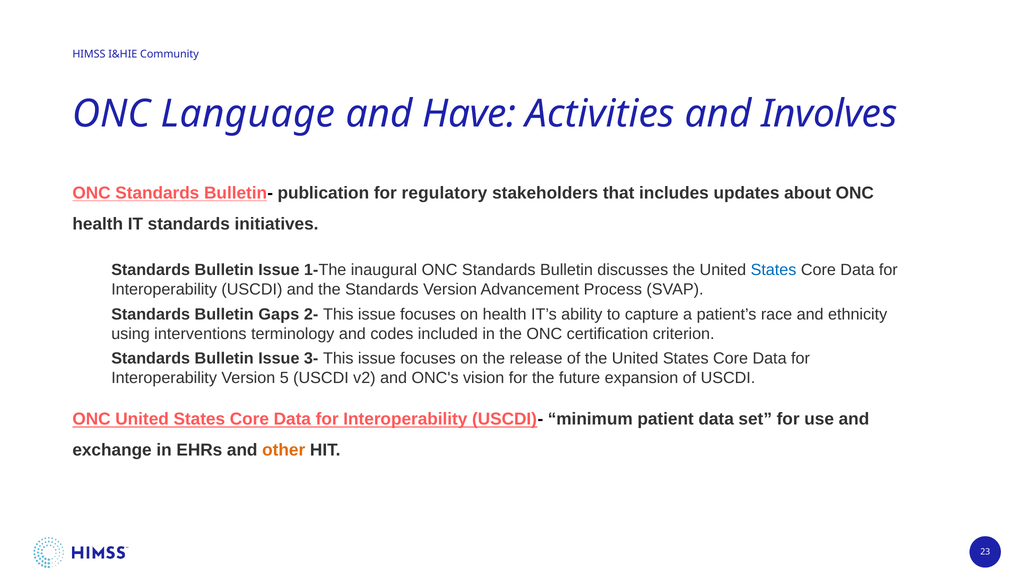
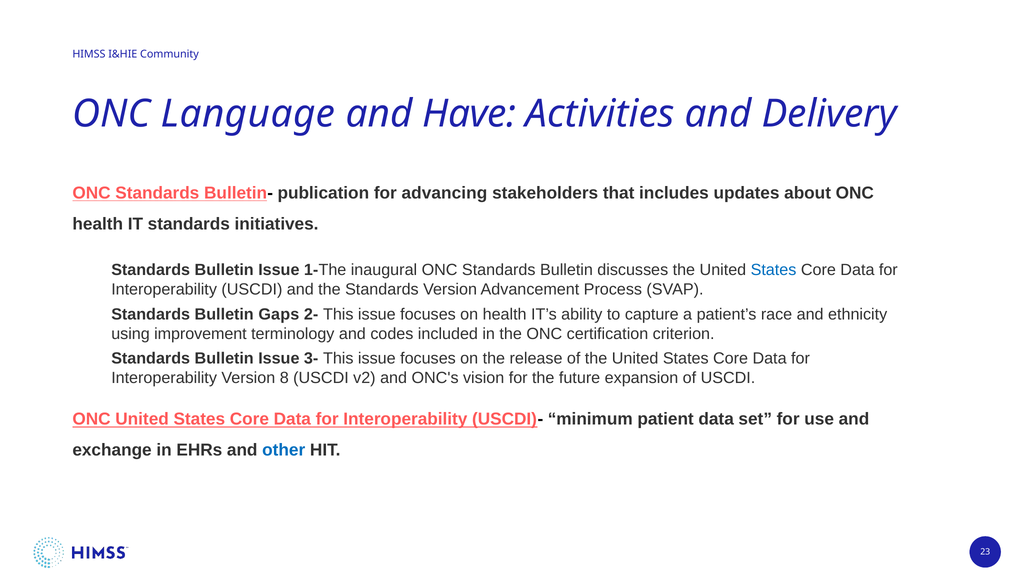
Involves: Involves -> Delivery (829, 114)
regulatory: regulatory -> advancing (444, 193)
interventions: interventions -> improvement (200, 334)
5: 5 -> 8 (284, 378)
other colour: orange -> blue (284, 450)
